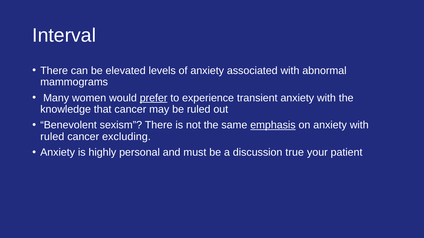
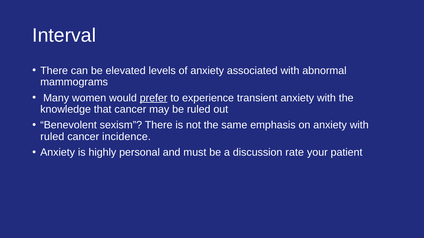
emphasis underline: present -> none (273, 125)
excluding: excluding -> incidence (126, 137)
true: true -> rate (295, 153)
